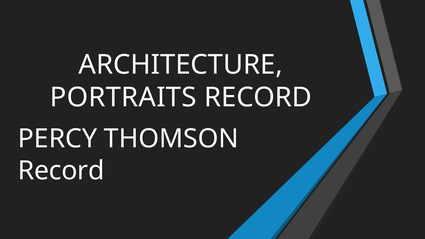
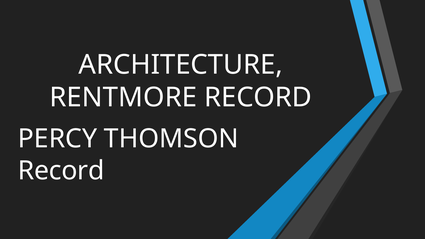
PORTRAITS: PORTRAITS -> RENTMORE (123, 98)
